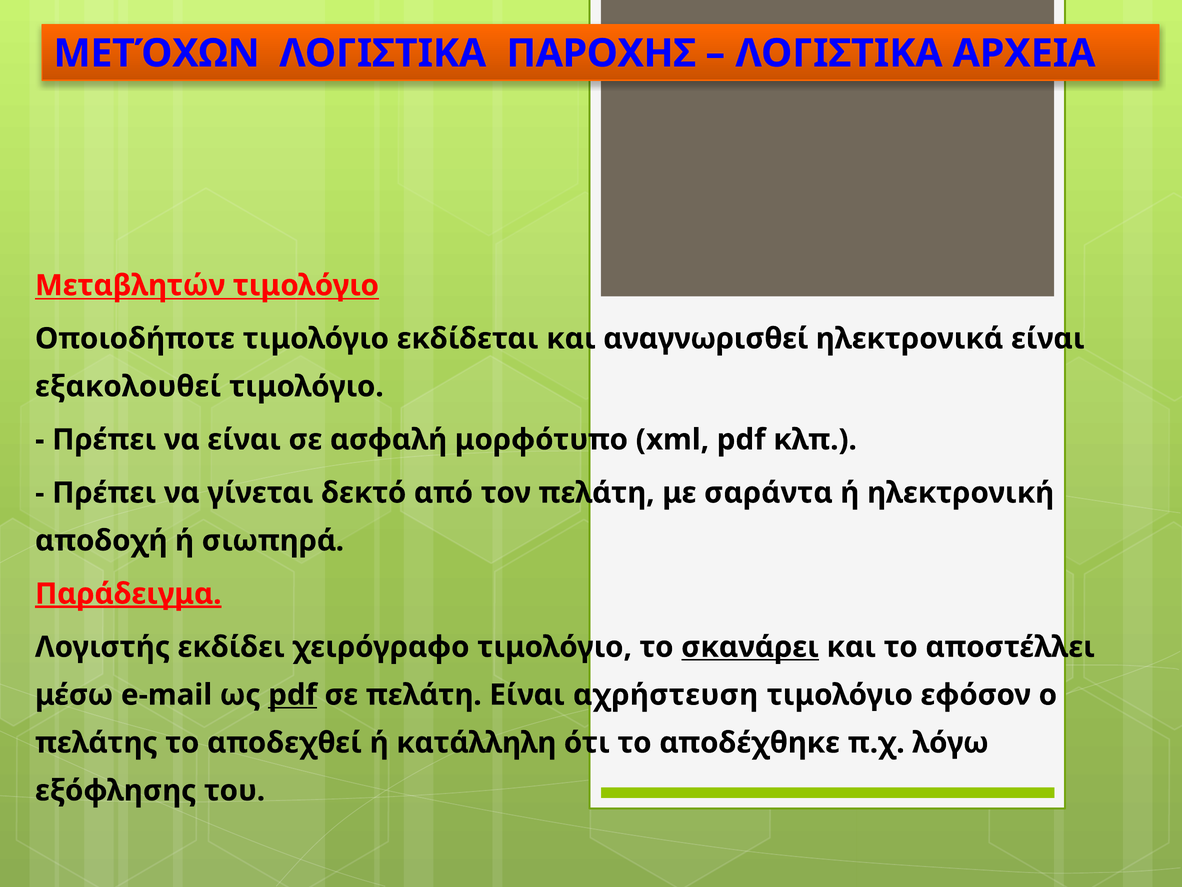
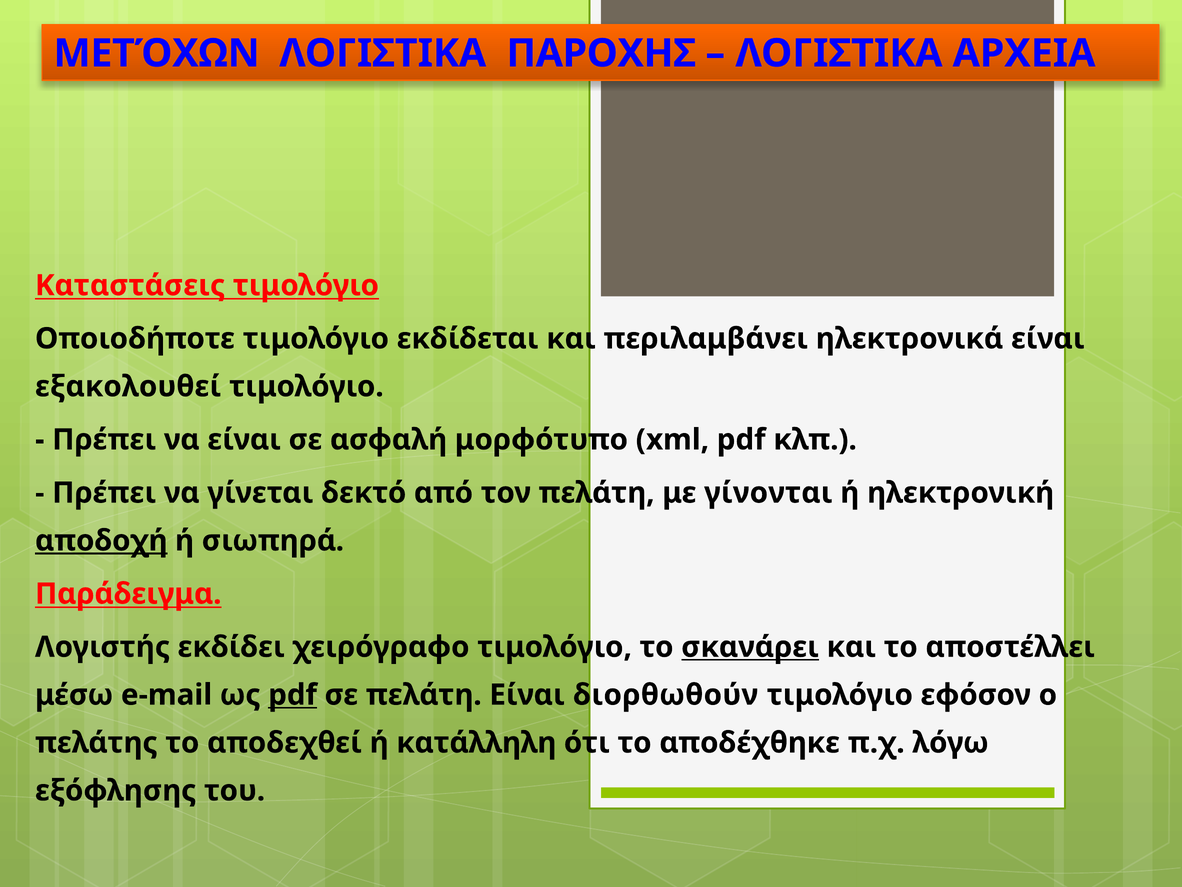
Μεταβλητών: Μεταβλητών -> Καταστάσεις (130, 285)
αναγνωρισθεί: αναγνωρισθεί -> περιλαμβάνει (706, 338)
σαράντα: σαράντα -> γίνονται (768, 493)
αποδοχή underline: none -> present (101, 540)
Παράδειγμα underline: present -> none (128, 594)
αχρήστευση: αχρήστευση -> διορθωθούν (666, 695)
